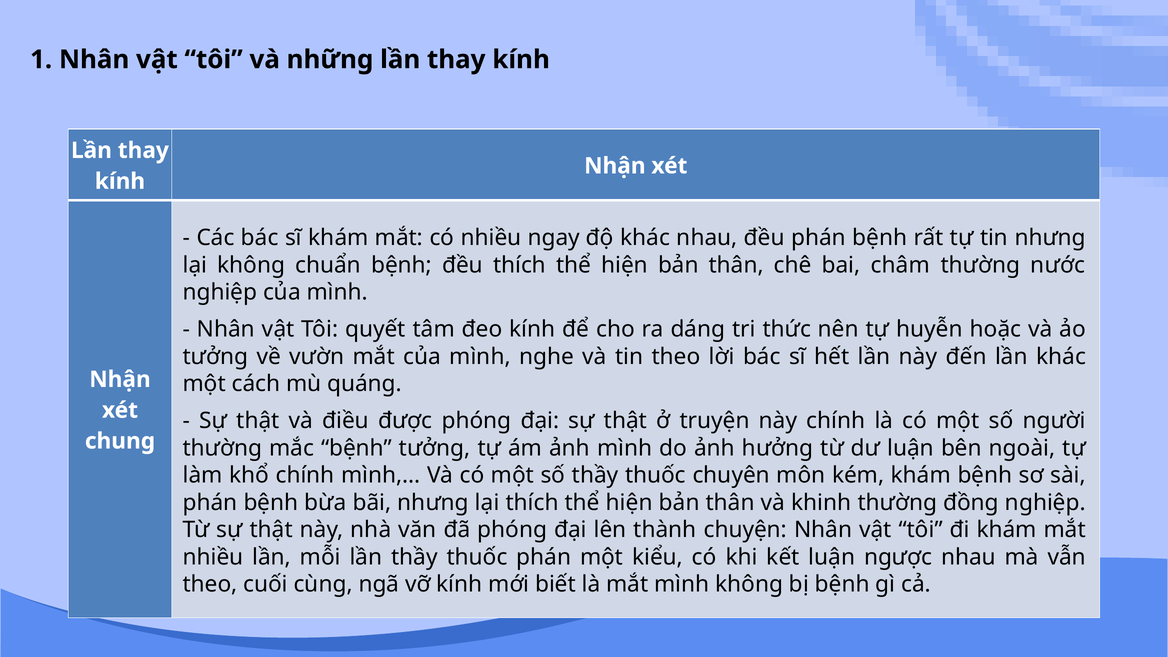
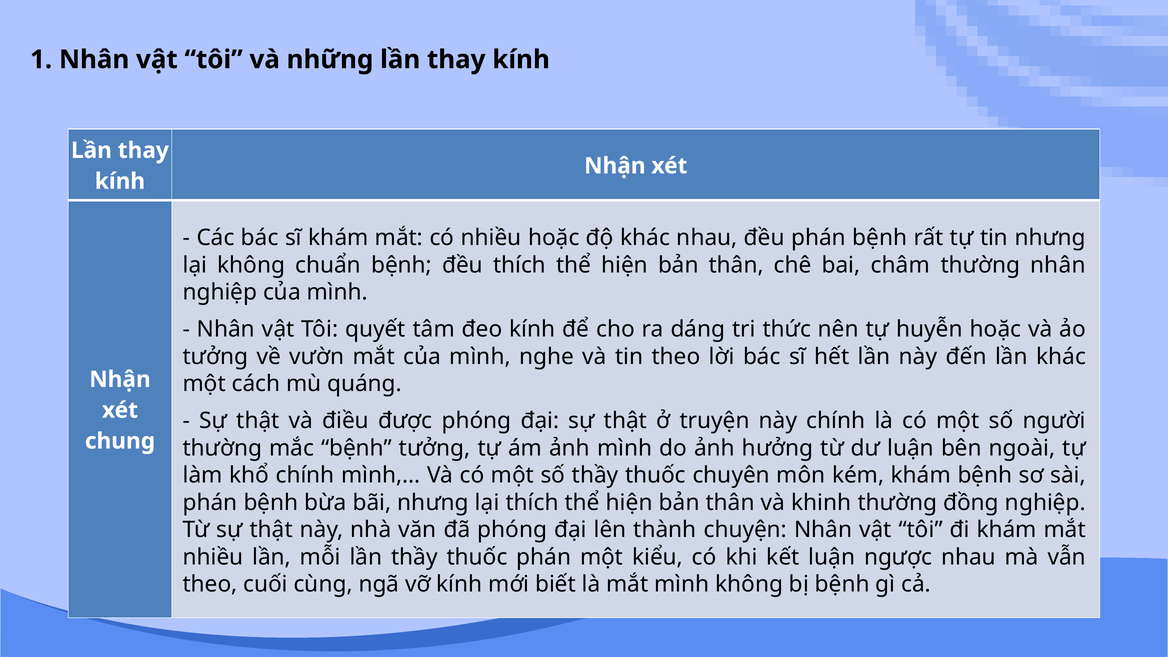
nhiều ngay: ngay -> hoặc (554, 238)
thường nước: nước -> nhân (1058, 265)
